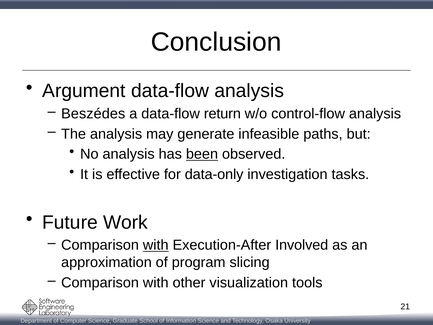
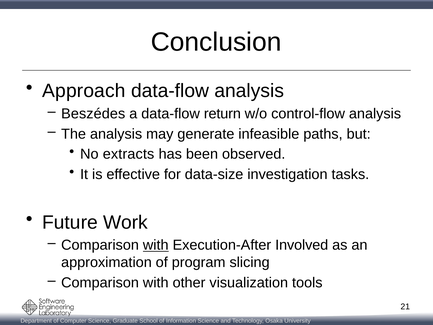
Argument: Argument -> Approach (84, 91)
No analysis: analysis -> extracts (129, 154)
been underline: present -> none (202, 154)
data-only: data-only -> data-size (214, 174)
